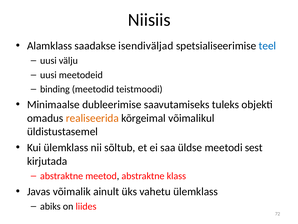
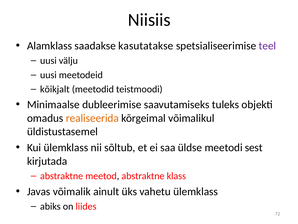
isendiväljad: isendiväljad -> kasutatakse (146, 46)
teel colour: blue -> purple (267, 46)
binding: binding -> kõikjalt (55, 89)
